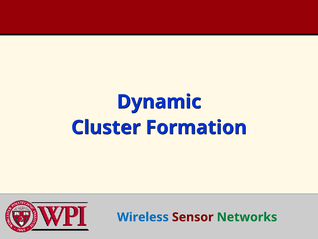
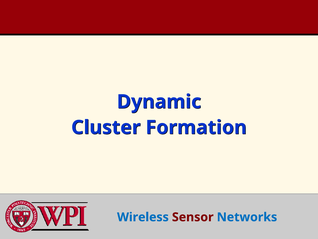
Networks colour: green -> blue (247, 217)
